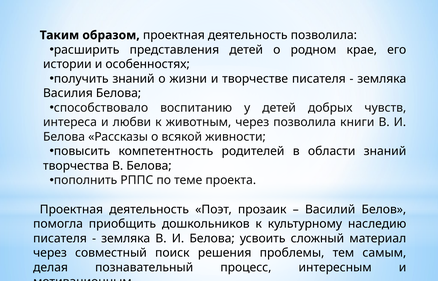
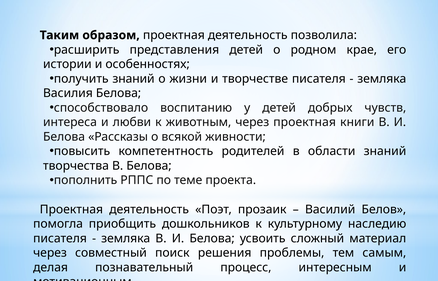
через позволила: позволила -> проектная (305, 123)
